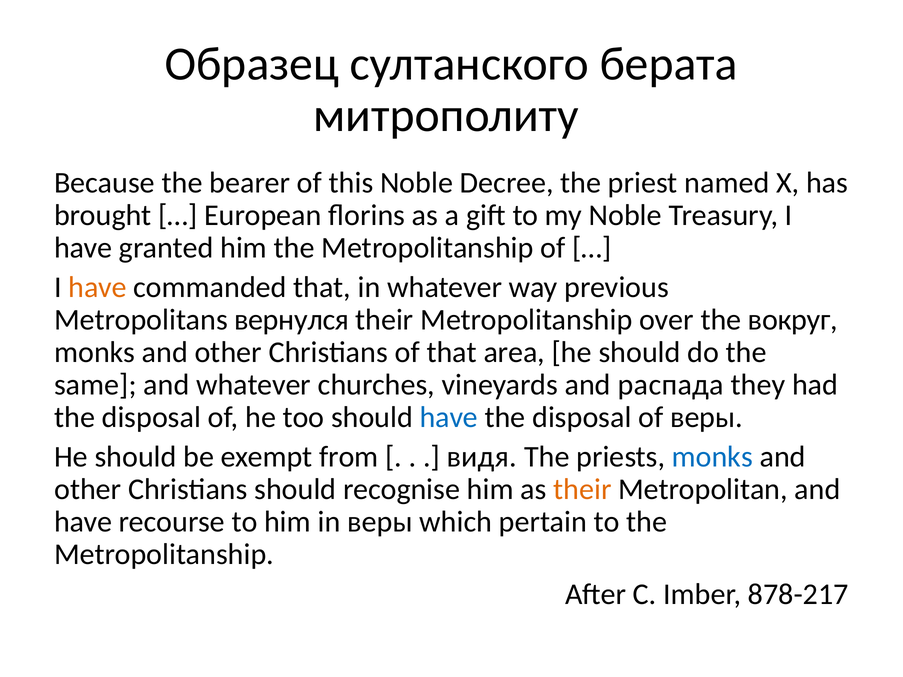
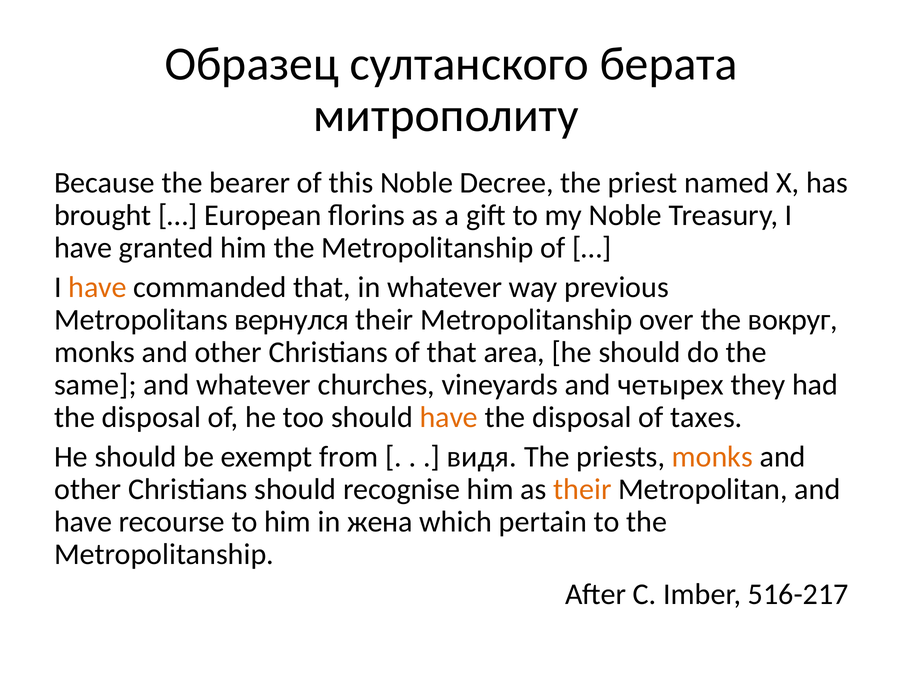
распада: распада -> четырех (671, 385)
have colour: blue -> orange (449, 417)
of веры: веры -> taxes (706, 417)
monks colour: blue -> orange (712, 457)
in веры: веры -> жена (380, 522)
878-217: 878-217 -> 516-217 (798, 594)
